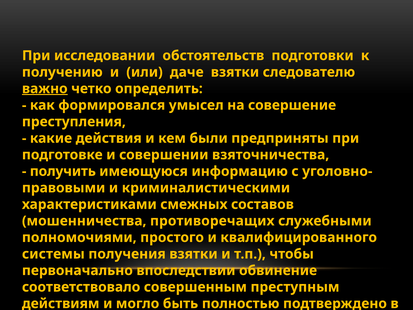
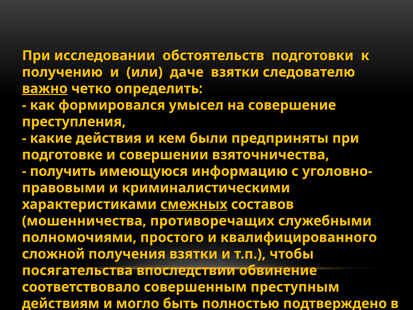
смежных underline: none -> present (194, 204)
системы: системы -> сложной (53, 254)
первоначально: первоначально -> посягательства (77, 270)
